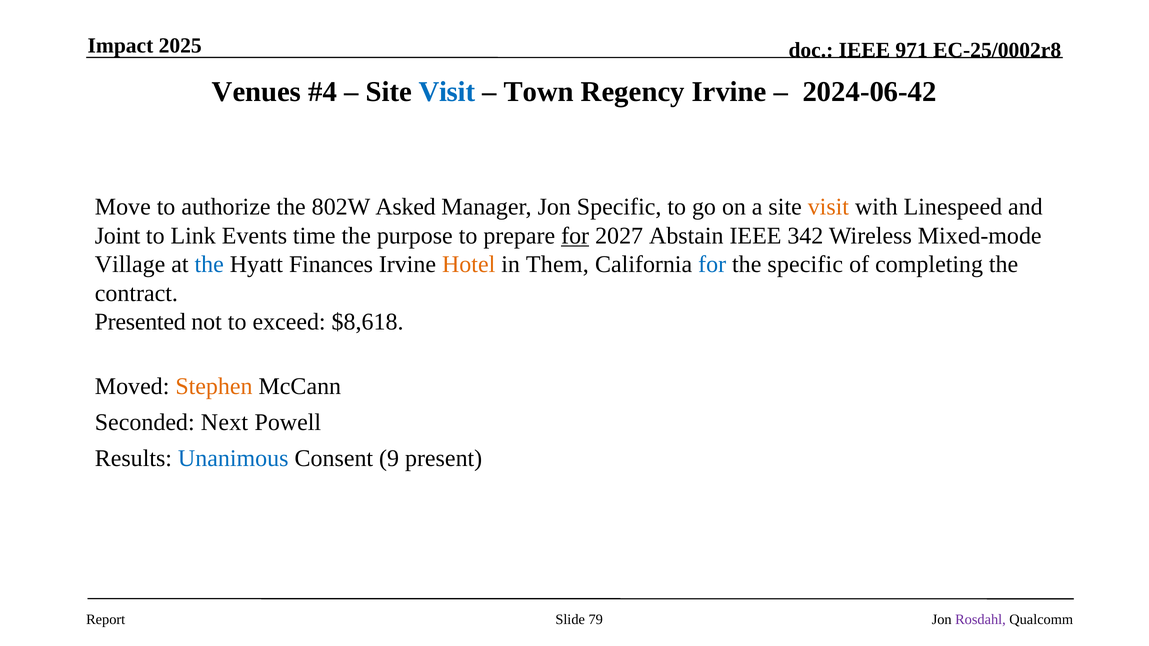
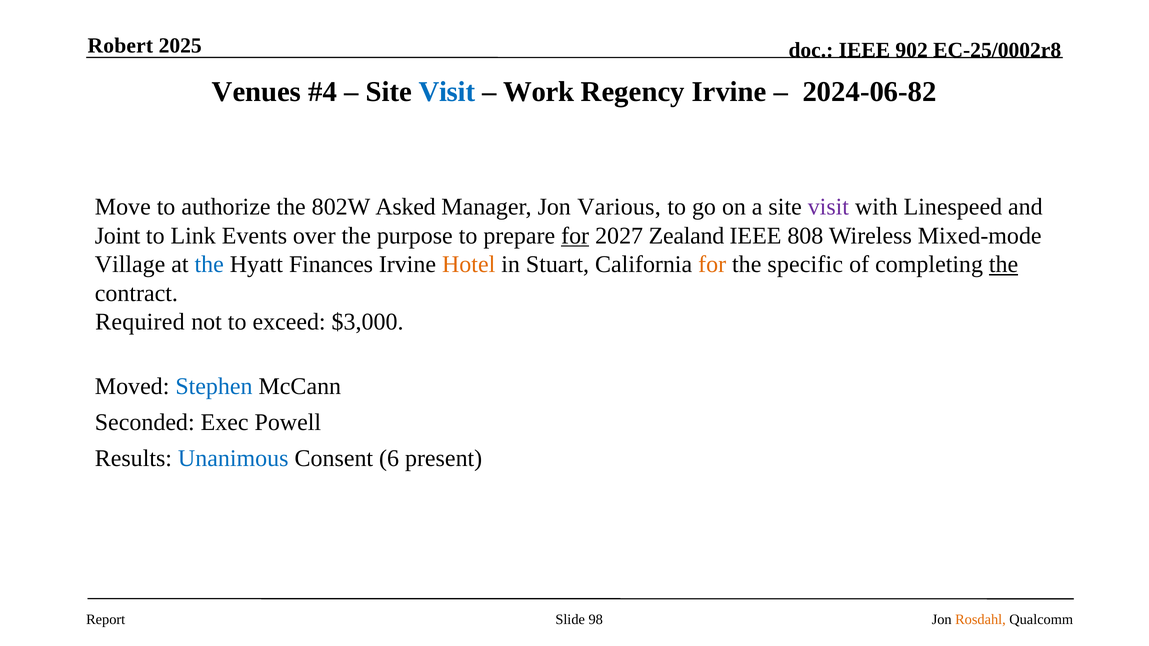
Impact: Impact -> Robert (120, 46)
971: 971 -> 902 (912, 50)
Town: Town -> Work (539, 92)
2024-06-42: 2024-06-42 -> 2024-06-82 (870, 92)
Jon Specific: Specific -> Various (619, 207)
visit colour: orange -> purple (828, 207)
time: time -> over (314, 236)
Abstain: Abstain -> Zealand (686, 236)
342: 342 -> 808 (805, 236)
Them: Them -> Stuart (557, 265)
for colour: blue -> orange (712, 265)
the underline: none -> present (1004, 265)
Presented: Presented -> Required (140, 322)
$8,618: $8,618 -> $3,000 (368, 322)
Stephen colour: orange -> blue (214, 387)
Next: Next -> Exec (225, 423)
9: 9 -> 6 (389, 459)
79: 79 -> 98 (596, 620)
Rosdahl colour: purple -> orange (980, 620)
